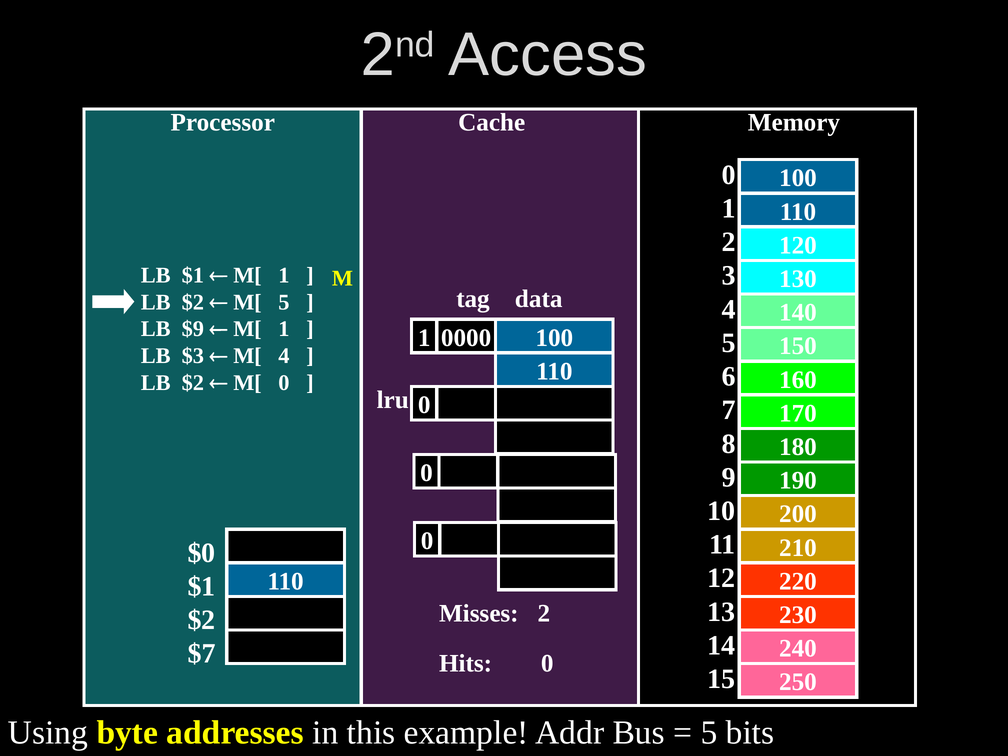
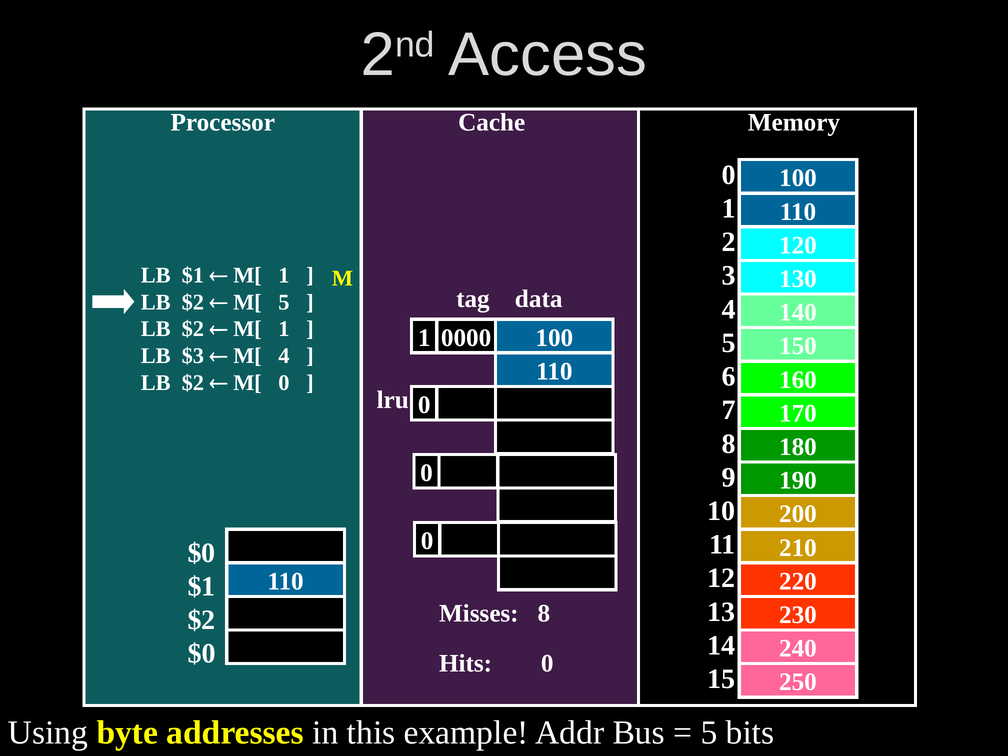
$9: $9 -> $2 (193, 329)
Misses 2: 2 -> 8 (544, 614)
$7: $7 -> $0 (202, 654)
